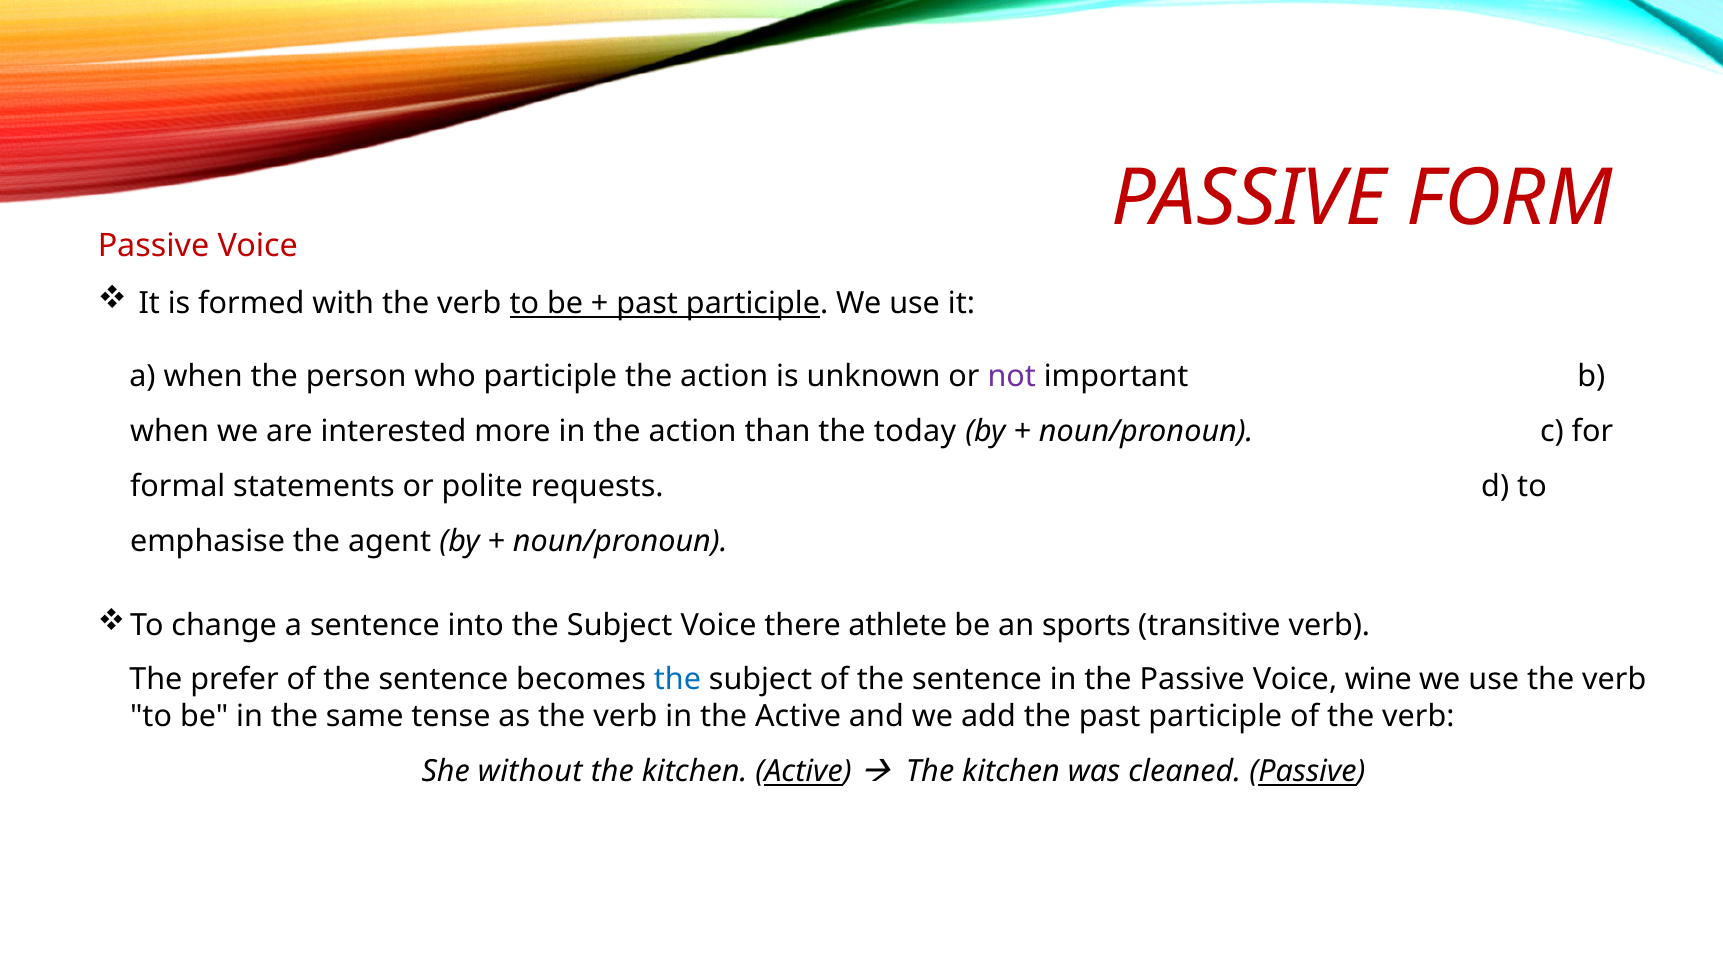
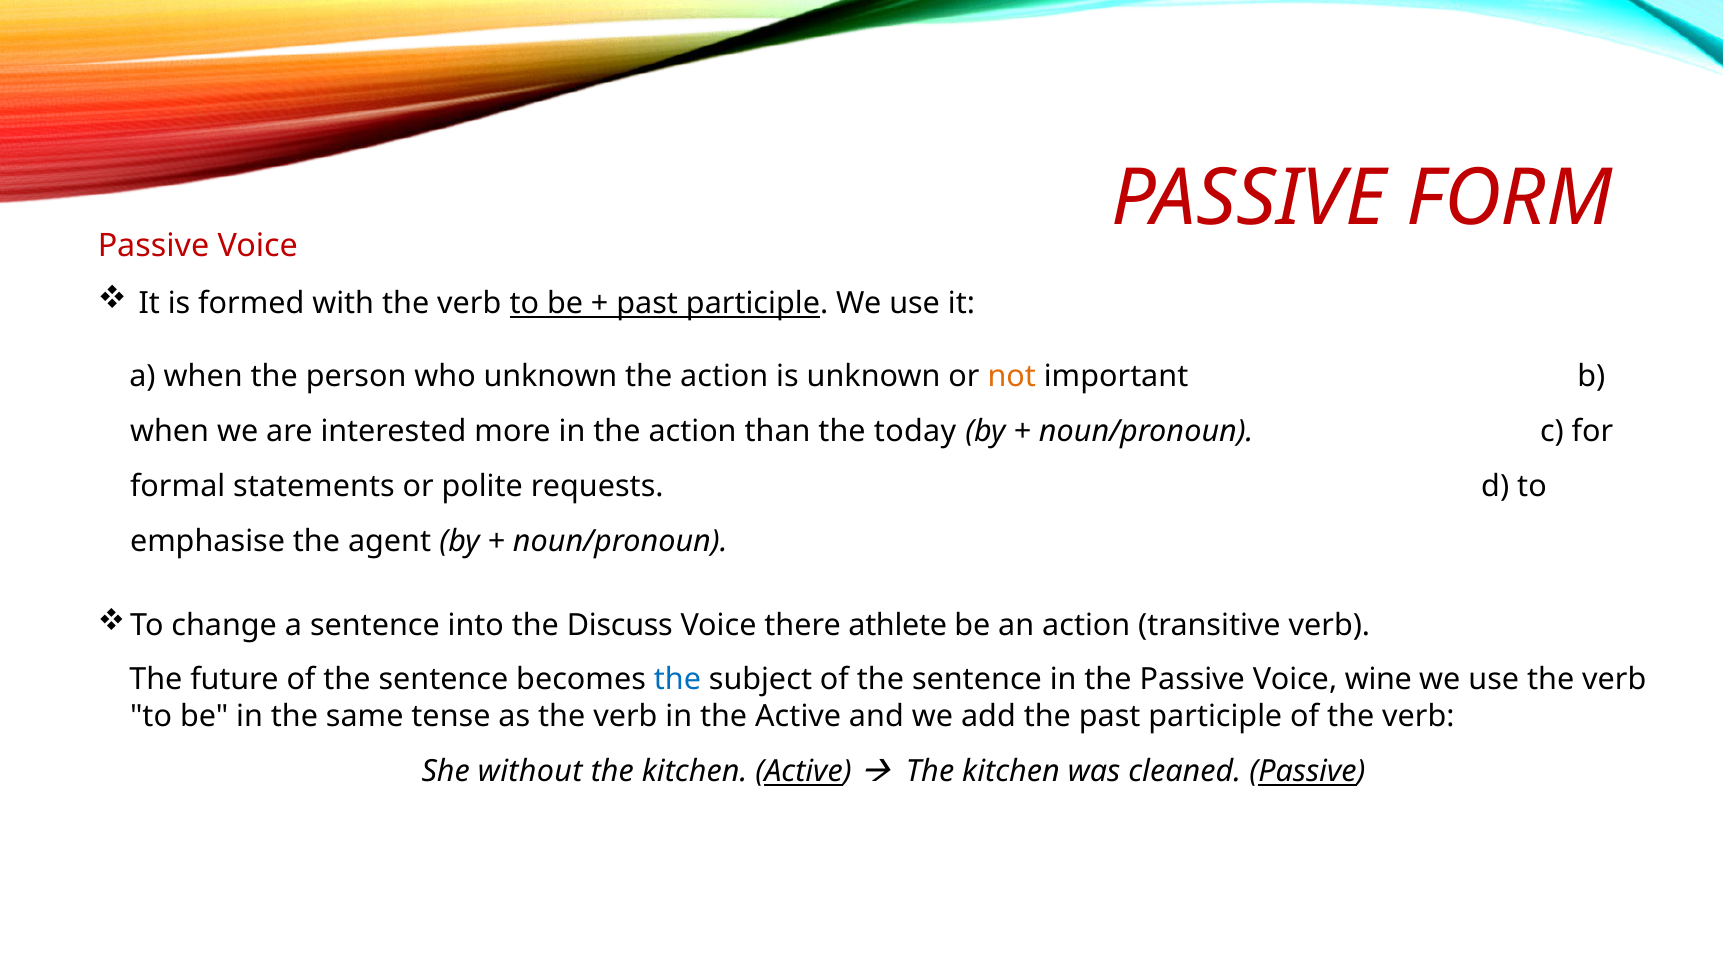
who participle: participle -> unknown (550, 377)
not colour: purple -> orange (1012, 377)
into the Subject: Subject -> Discuss (620, 625)
an sports: sports -> action (1086, 625)
prefer: prefer -> future (235, 680)
